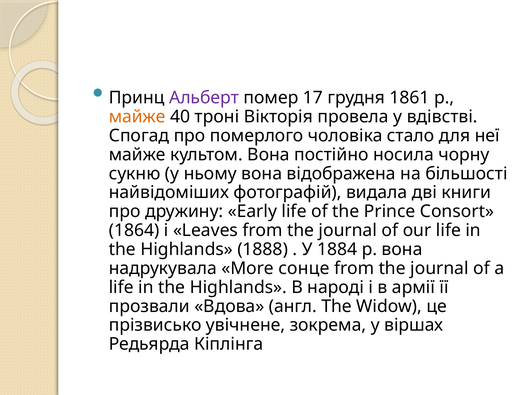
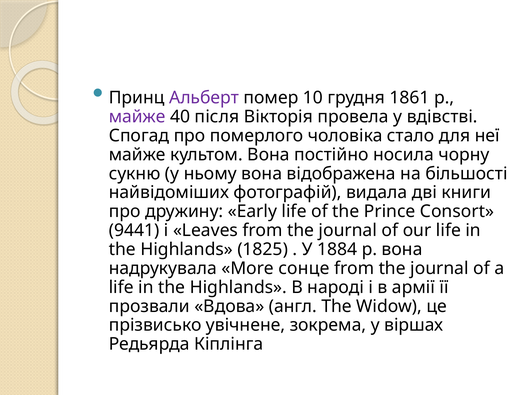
17: 17 -> 10 (313, 98)
майже colour: orange -> purple (137, 117)
троні: троні -> після (217, 117)
1864: 1864 -> 9441 (134, 230)
1888: 1888 -> 1825 (263, 249)
